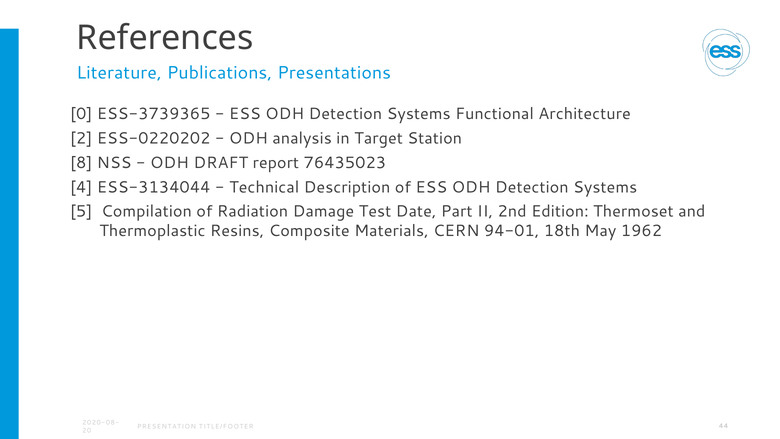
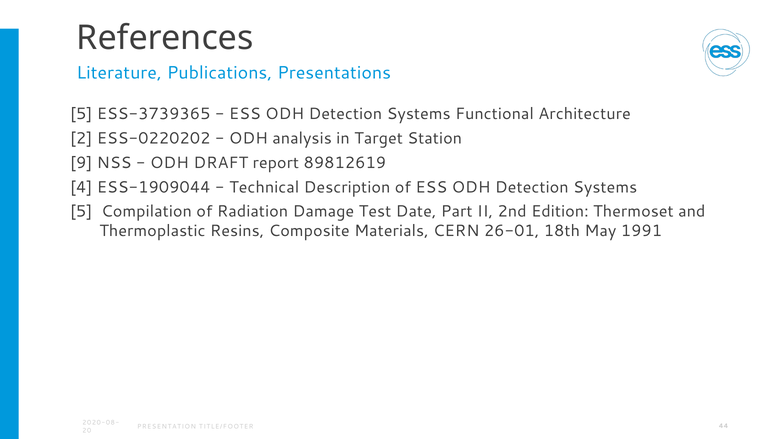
0: 0 -> 5 (81, 114)
8: 8 -> 9 (81, 163)
76435023: 76435023 -> 89812619 (345, 163)
ESS-3134044: ESS-3134044 -> ESS-1909044 (154, 187)
94-01: 94-01 -> 26-01 (512, 231)
1962: 1962 -> 1991 (641, 231)
